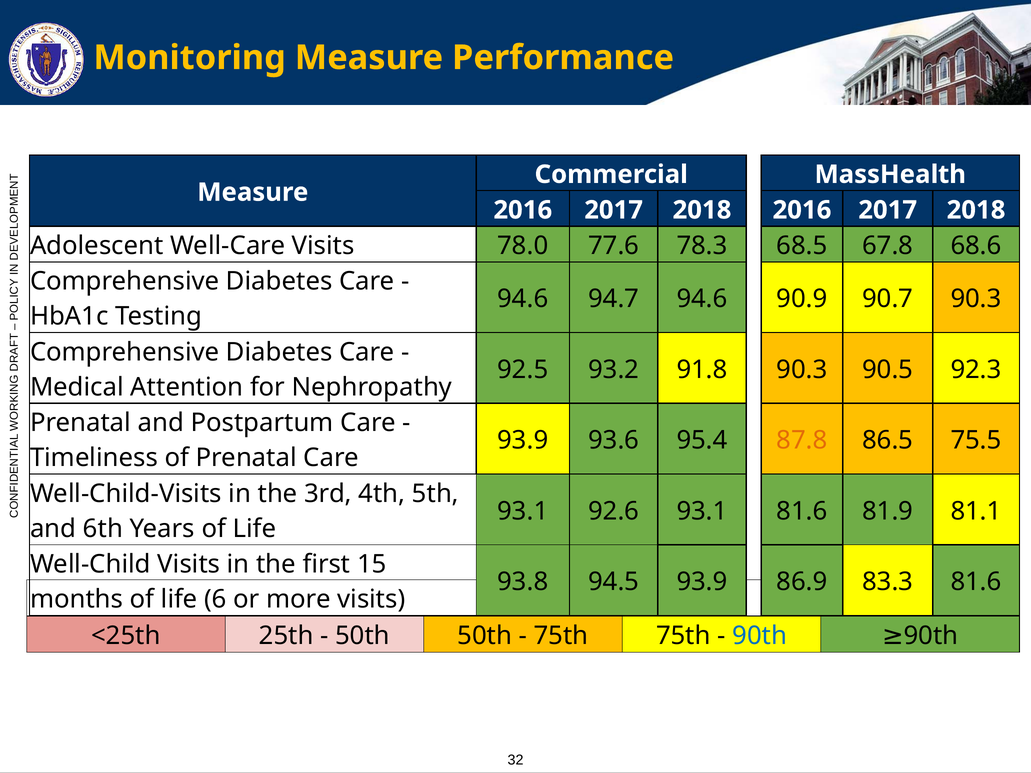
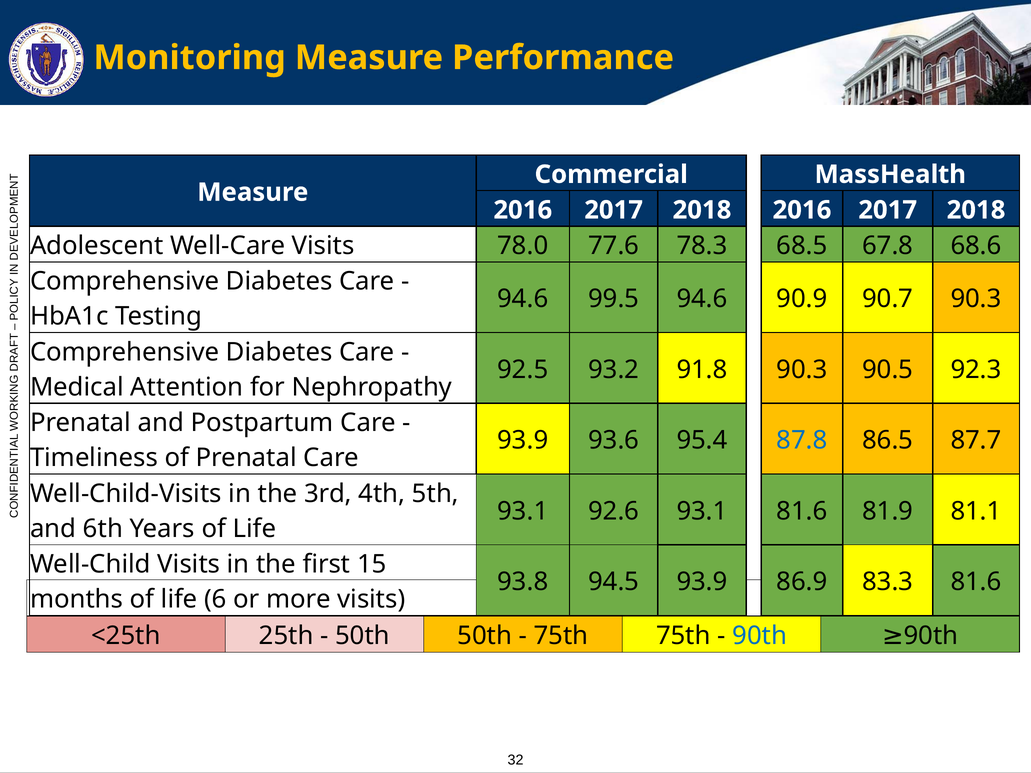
94.7: 94.7 -> 99.5 (614, 299)
87.8 colour: orange -> blue (802, 441)
75.5: 75.5 -> 87.7 (976, 441)
